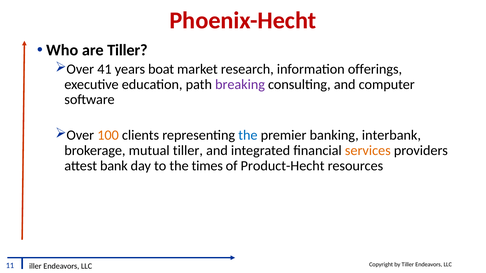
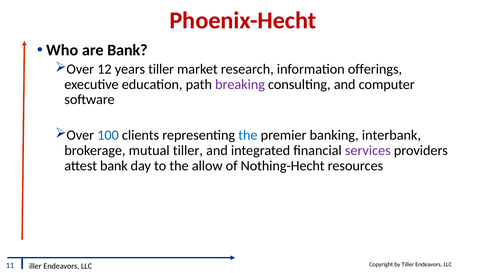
are Tiller: Tiller -> Bank (127, 50)
41: 41 -> 12 (104, 69)
years boat: boat -> tiller (161, 69)
100 colour: orange -> blue (108, 135)
services colour: orange -> purple (368, 151)
times: times -> allow (207, 166)
Product-Hecht: Product-Hecht -> Nothing-Hecht (283, 166)
